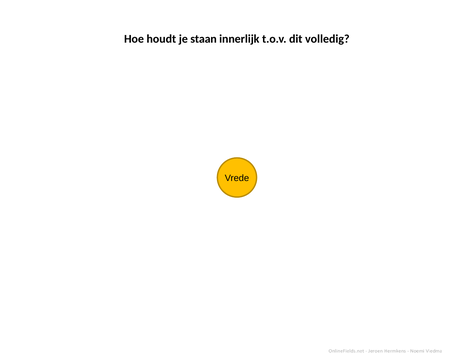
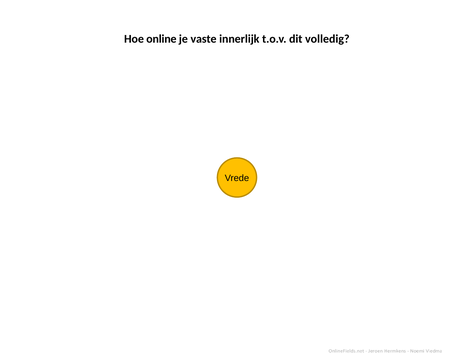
houdt: houdt -> online (161, 39)
staan: staan -> vaste (204, 39)
